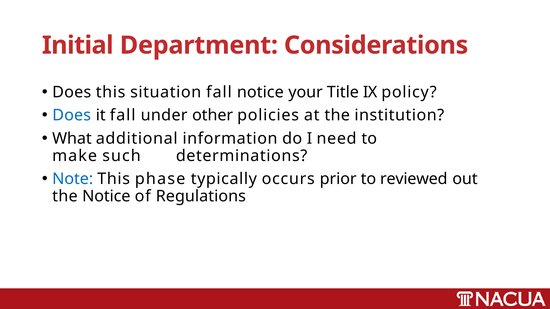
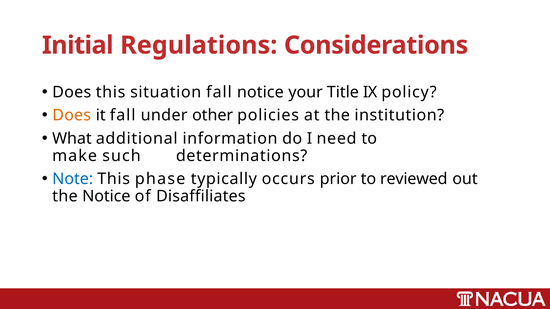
Department: Department -> Regulations (199, 45)
Does colour: blue -> orange (72, 115)
Regulations: Regulations -> Disaffiliates (201, 197)
